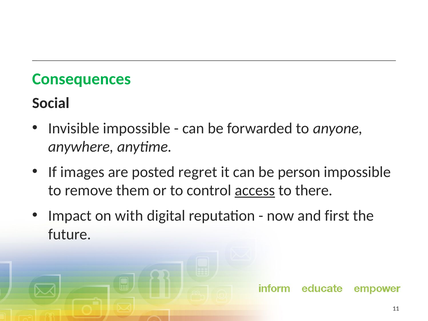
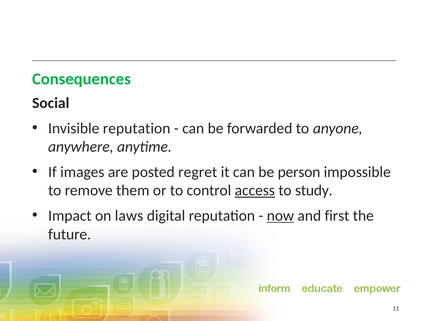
Invisible impossible: impossible -> reputation (137, 128)
there: there -> study (314, 191)
with: with -> laws (129, 216)
now underline: none -> present (280, 216)
